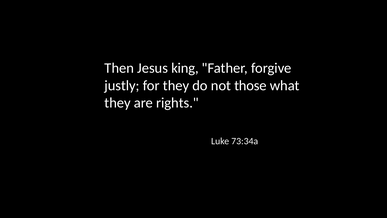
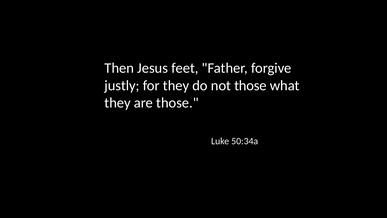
king: king -> feet (185, 68)
are rights: rights -> those (177, 103)
73:34a: 73:34a -> 50:34a (245, 141)
